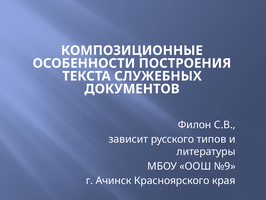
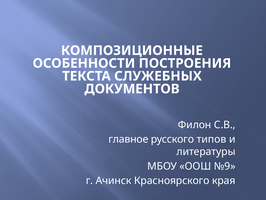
зависит: зависит -> главное (128, 139)
